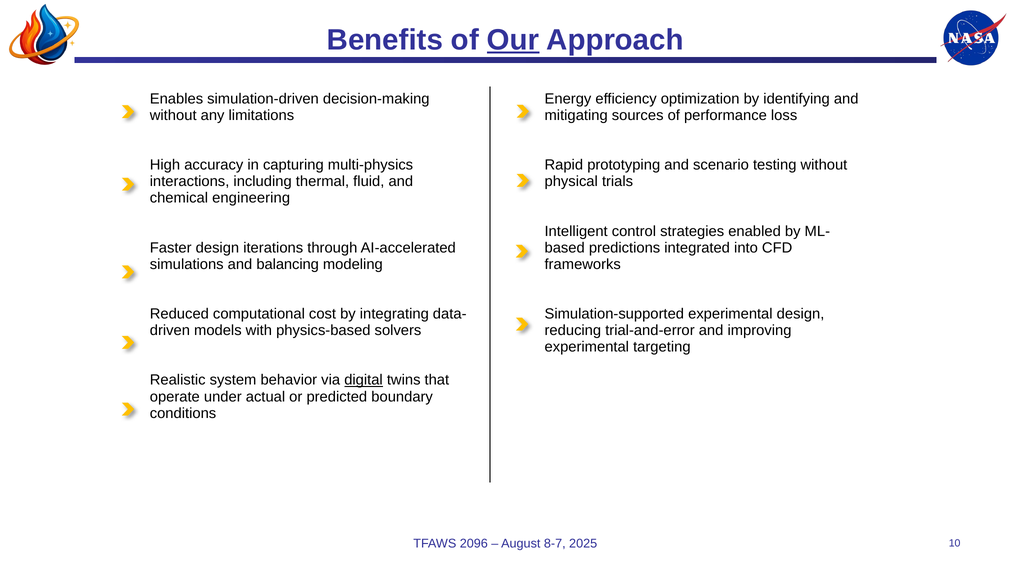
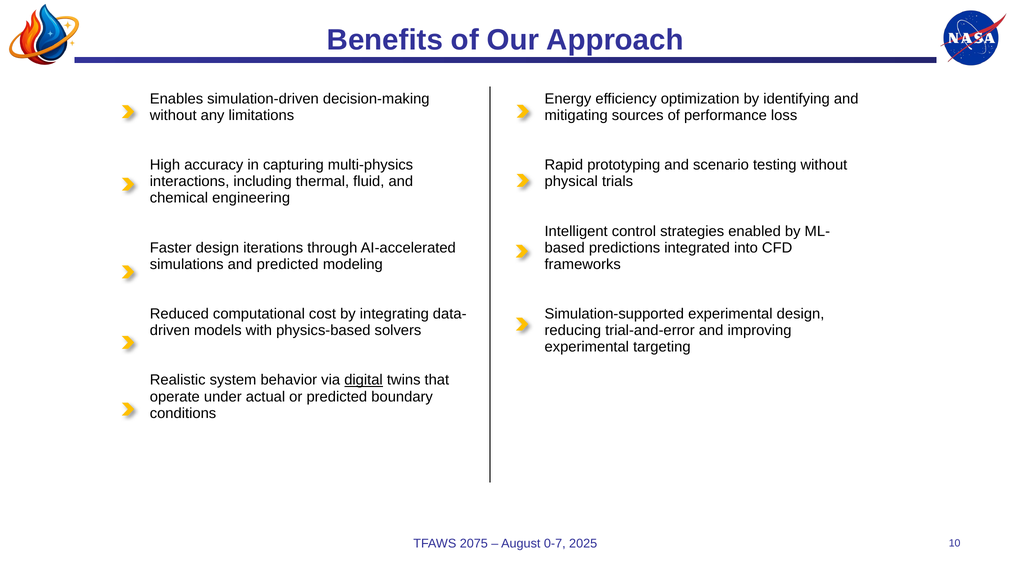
Our underline: present -> none (513, 40)
and balancing: balancing -> predicted (288, 265)
2096: 2096 -> 2075 (474, 544)
8-7: 8-7 -> 0-7 (555, 544)
